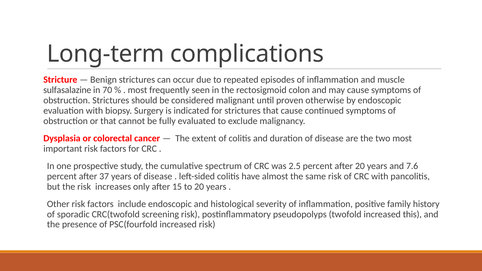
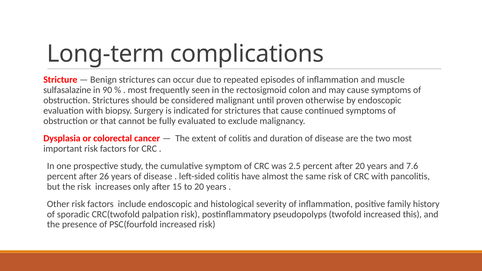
70: 70 -> 90 (107, 90)
spectrum: spectrum -> symptom (223, 166)
37: 37 -> 26 (104, 176)
screening: screening -> palpation (160, 214)
